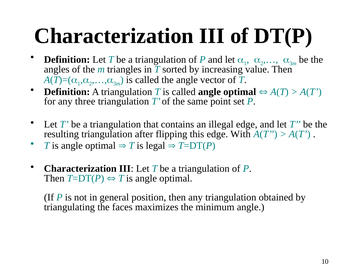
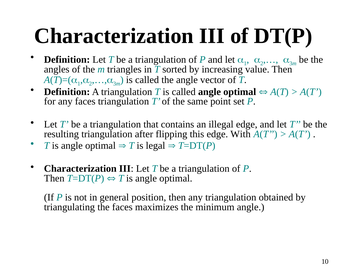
any three: three -> faces (85, 101)
